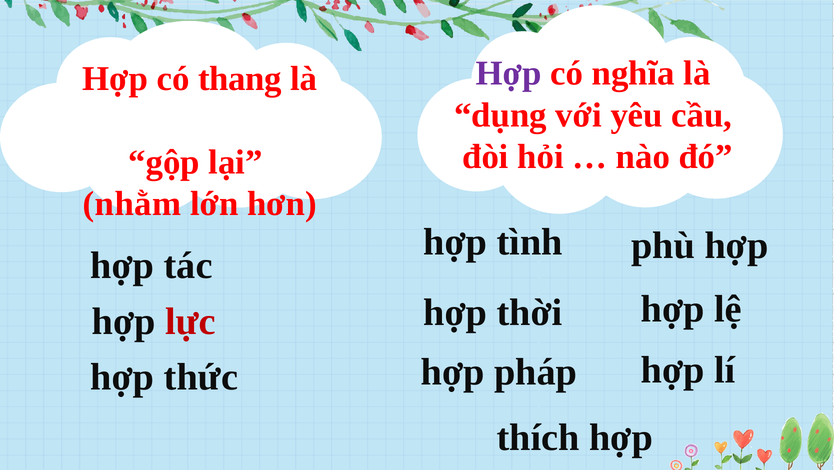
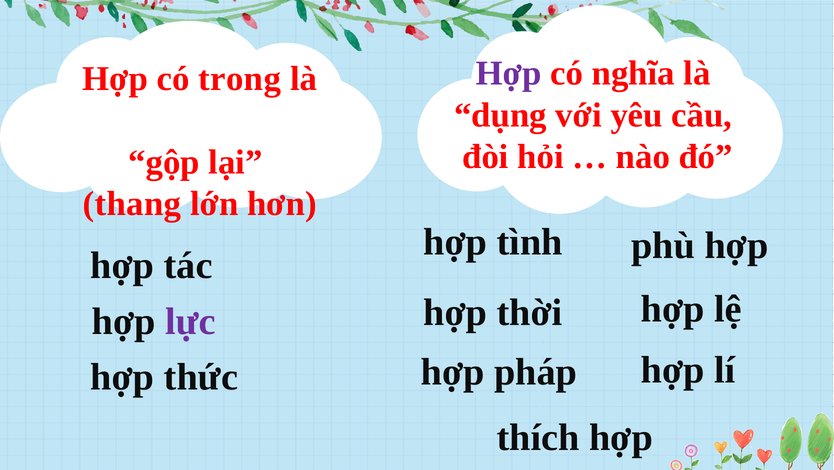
thang: thang -> trong (240, 79)
nhằm: nhằm -> thang (132, 204)
lực colour: red -> purple (190, 322)
